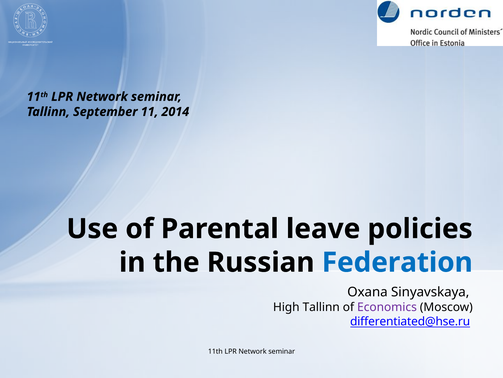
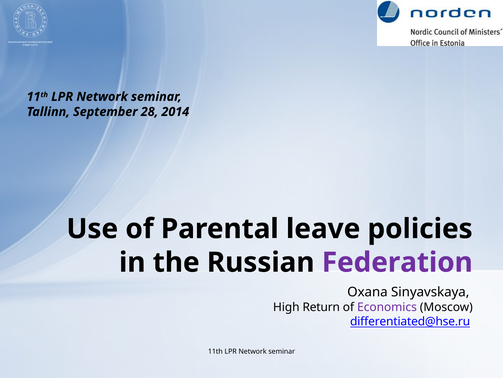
11: 11 -> 28 (150, 112)
Federation colour: blue -> purple (397, 262)
High Tallinn: Tallinn -> Return (321, 307)
